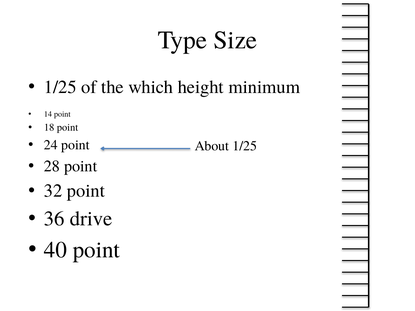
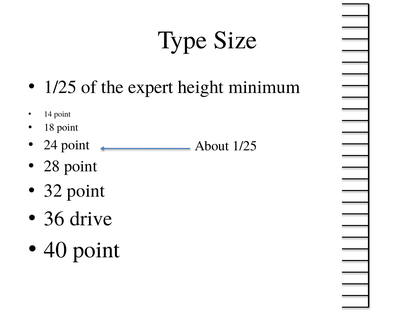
which: which -> expert (151, 87)
